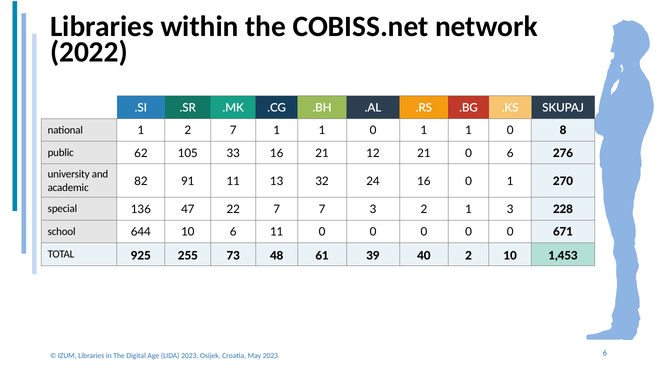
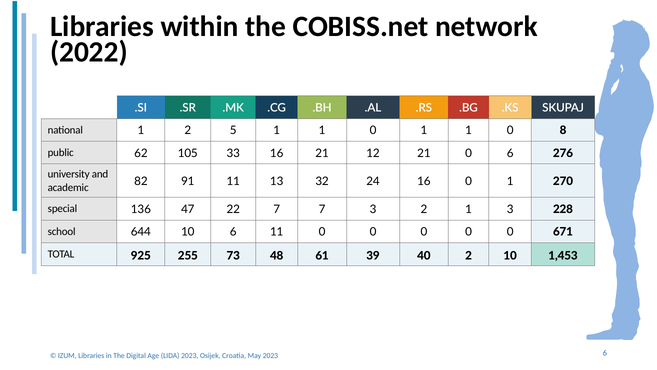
2 7: 7 -> 5 (233, 130)
